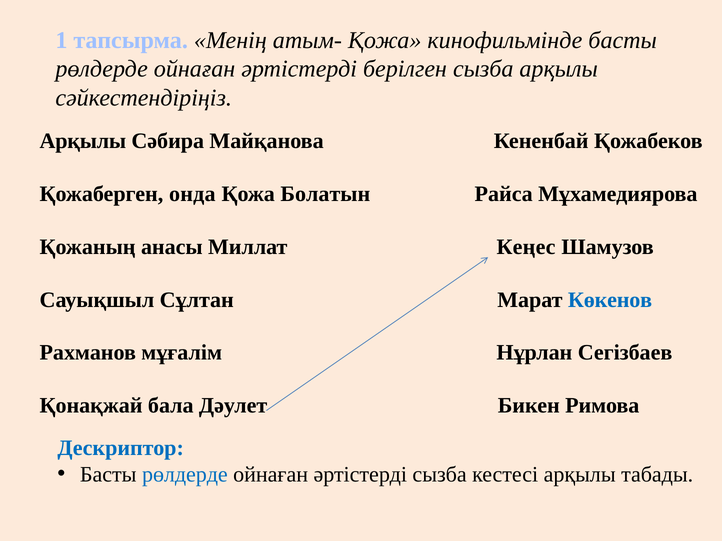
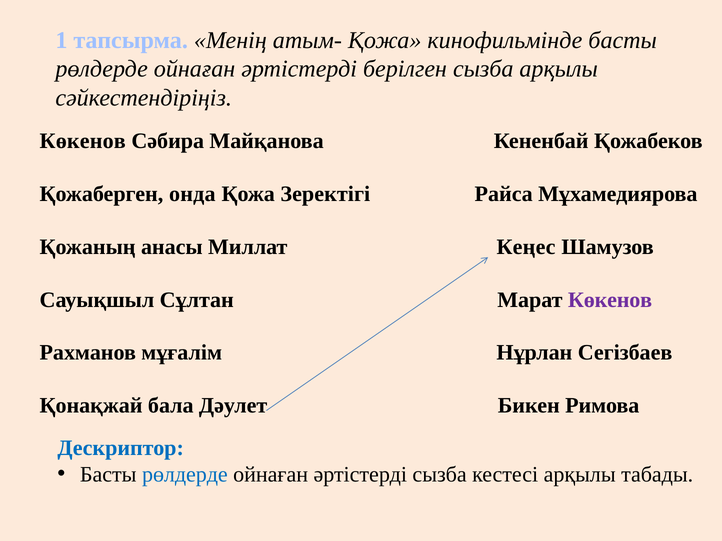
Арқылы: Арқылы -> Көкенов (83, 141)
Болатын: Болатын -> Зеректігі (325, 194)
Көкенов colour: blue -> purple (610, 300)
